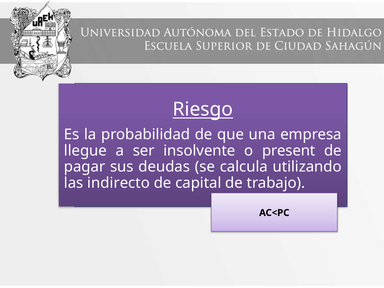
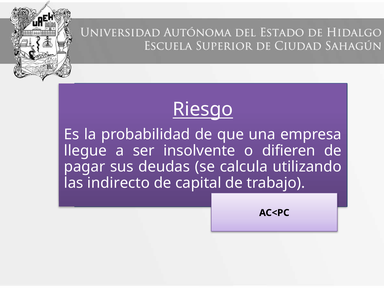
present: present -> difieren (289, 151)
